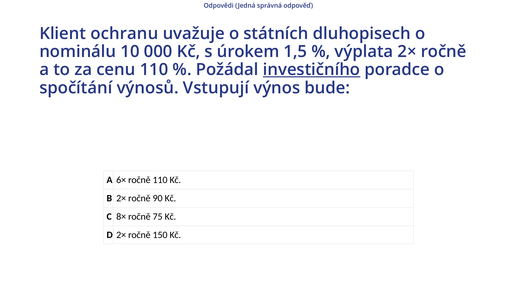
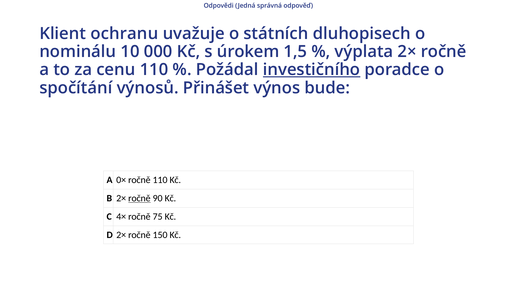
Vstupují: Vstupují -> Přinášet (216, 88)
6×: 6× -> 0× (121, 180)
ročně underline: none -> present (139, 198)
8×: 8× -> 4× (121, 216)
